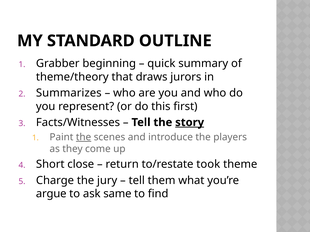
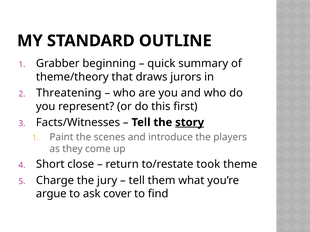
Summarizes: Summarizes -> Threatening (69, 93)
the underline: present -> none (84, 137)
same: same -> cover (117, 194)
